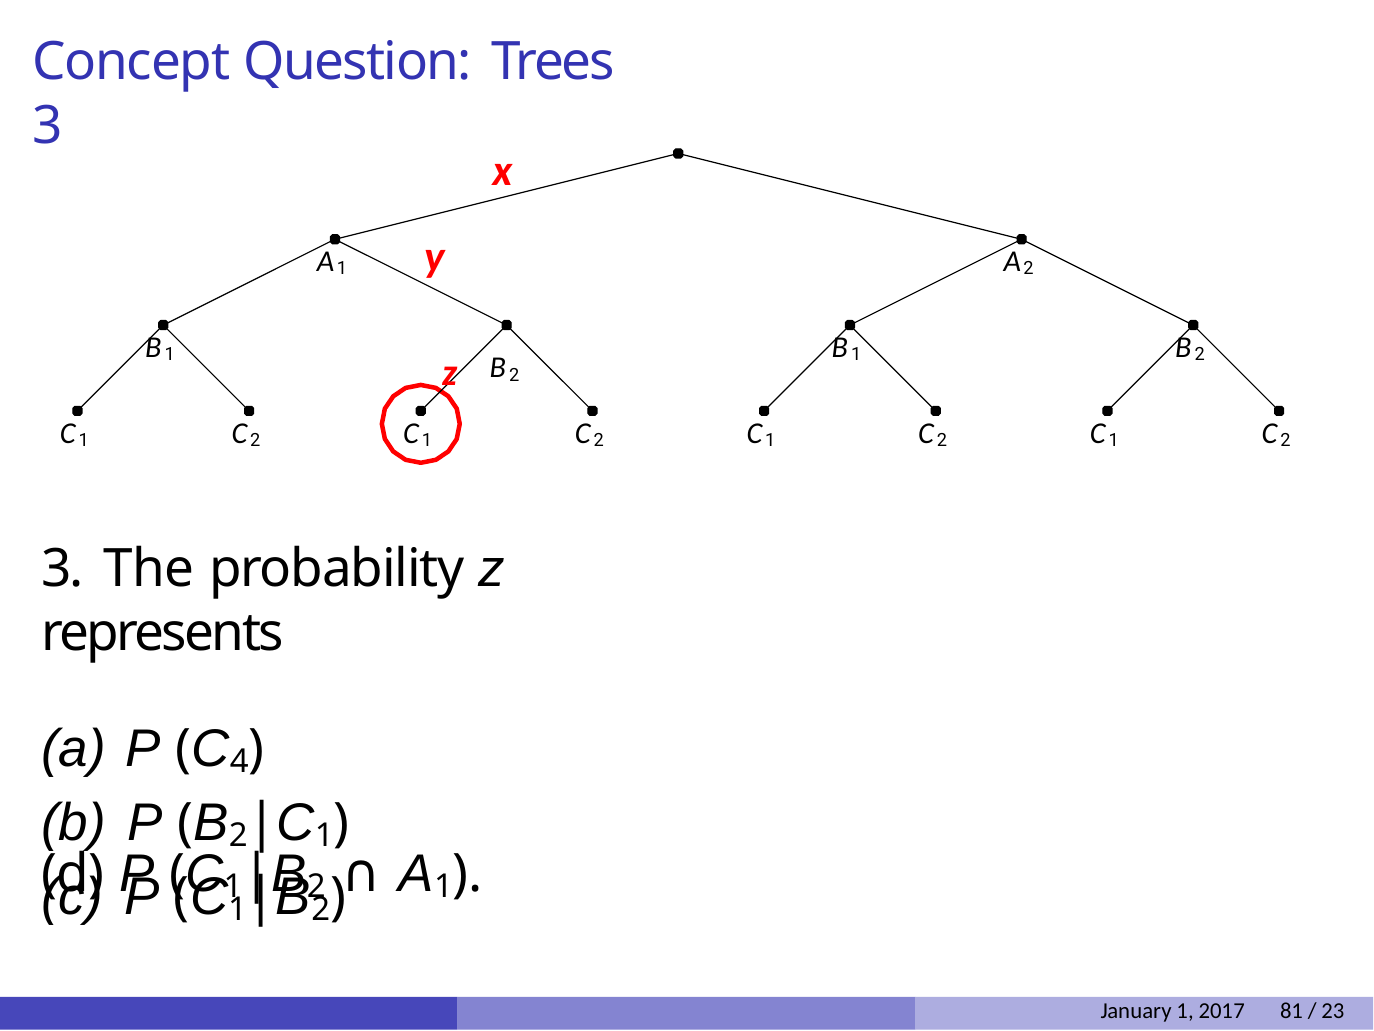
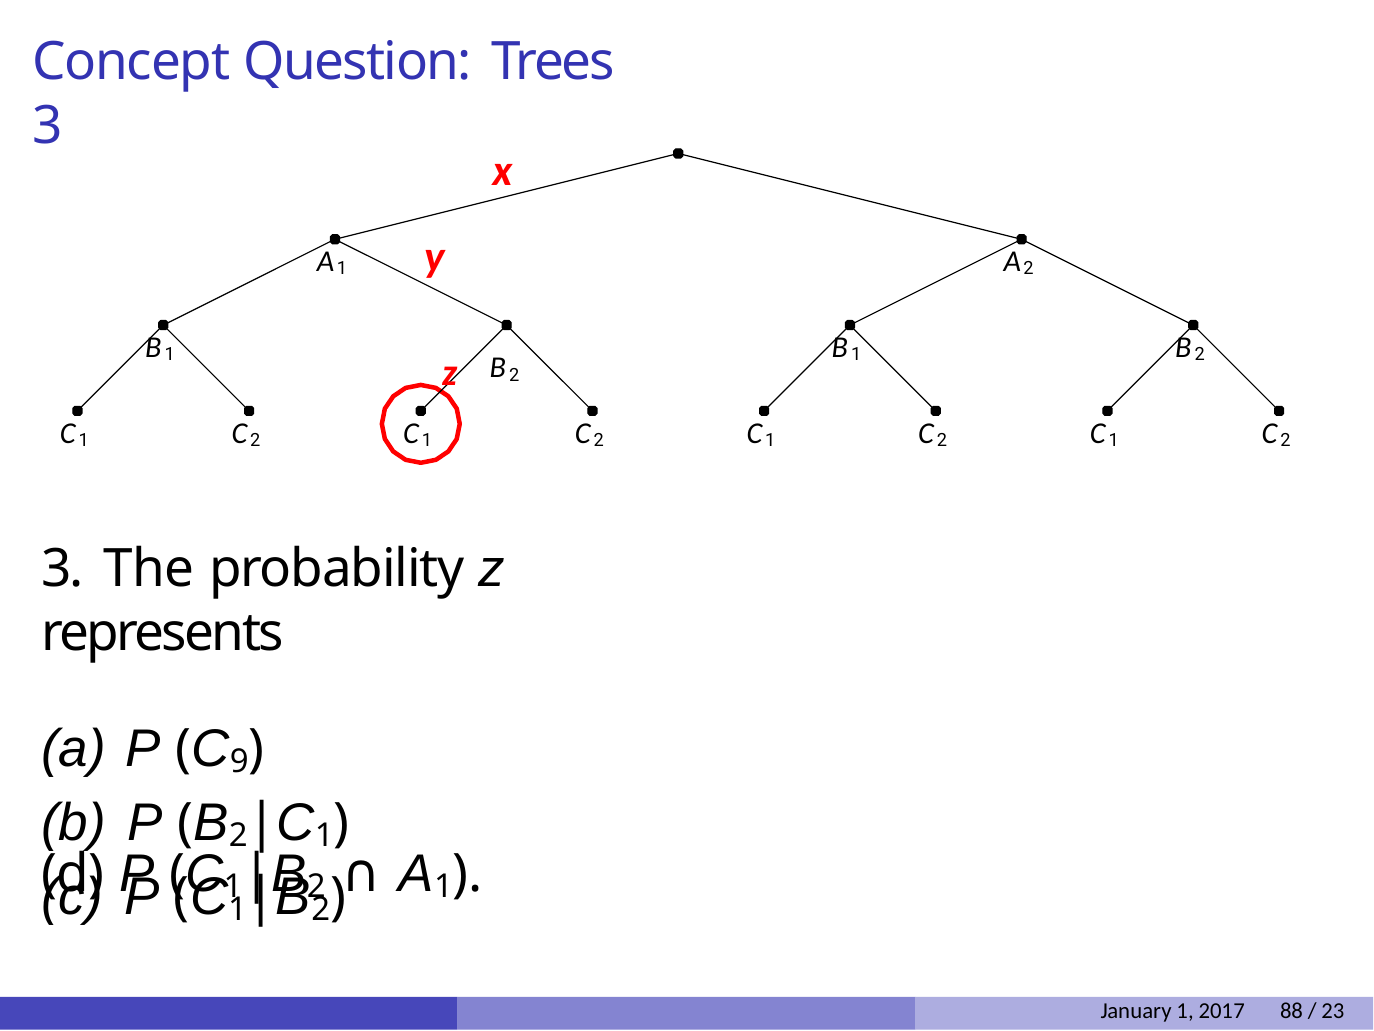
4: 4 -> 9 (239, 762)
81: 81 -> 88 (1291, 1011)
